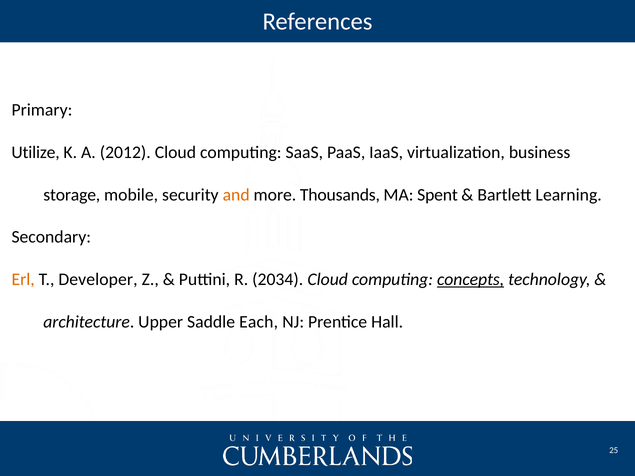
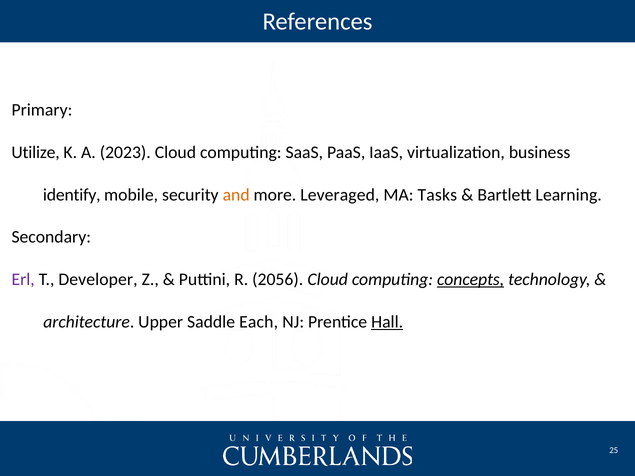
2012: 2012 -> 2023 (125, 153)
storage: storage -> identify (72, 195)
Thousands: Thousands -> Leveraged (340, 195)
Spent: Spent -> Tasks (437, 195)
Erl colour: orange -> purple (23, 280)
2034: 2034 -> 2056 (278, 280)
Hall underline: none -> present (387, 322)
